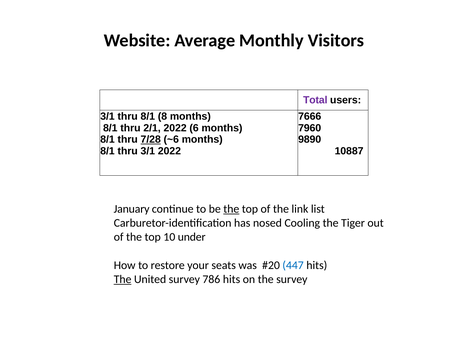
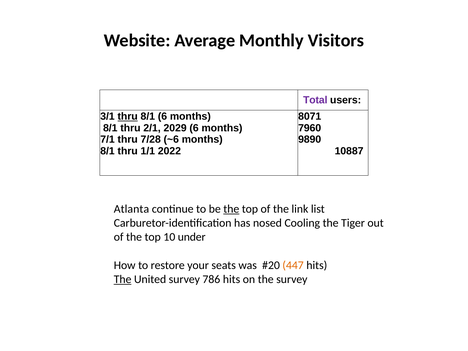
thru underline: none -> present (128, 116)
8/1 8: 8 -> 6 (162, 116)
7666: 7666 -> 8071 (310, 116)
2/1 2022: 2022 -> 2029 (175, 128)
8/1: 8/1 -> 7/1 (108, 140)
7/28 underline: present -> none (151, 140)
thru 3/1: 3/1 -> 1/1 (148, 151)
January: January -> Atlanta (131, 209)
447 colour: blue -> orange (293, 265)
